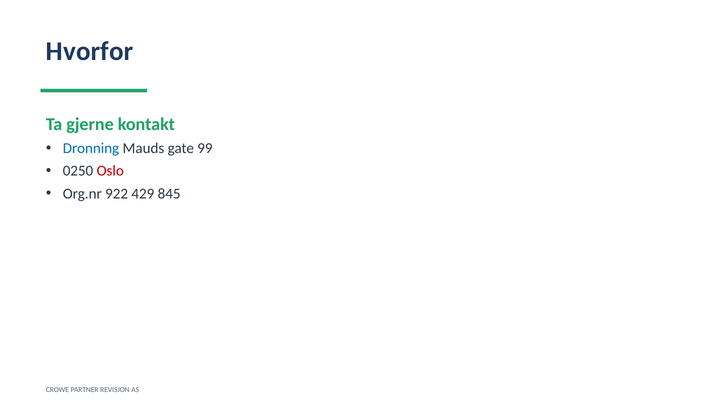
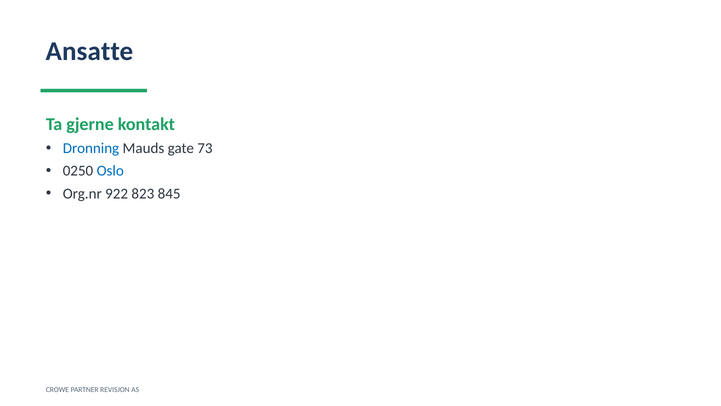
Hvorfor: Hvorfor -> Ansatte (90, 51)
99: 99 -> 73 (205, 148)
Oslo colour: red -> blue (110, 171)
429: 429 -> 823 (143, 193)
